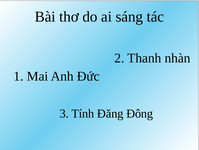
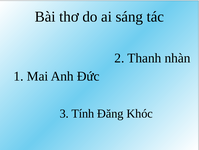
Đông: Đông -> Khóc (140, 113)
